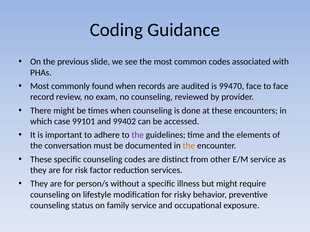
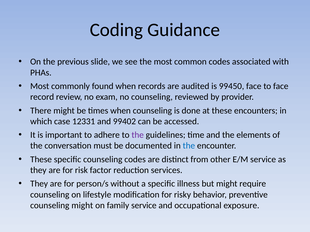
99470: 99470 -> 99450 (232, 86)
99101: 99101 -> 12331 (84, 122)
the colour: orange -> blue (189, 146)
counseling status: status -> might (82, 206)
